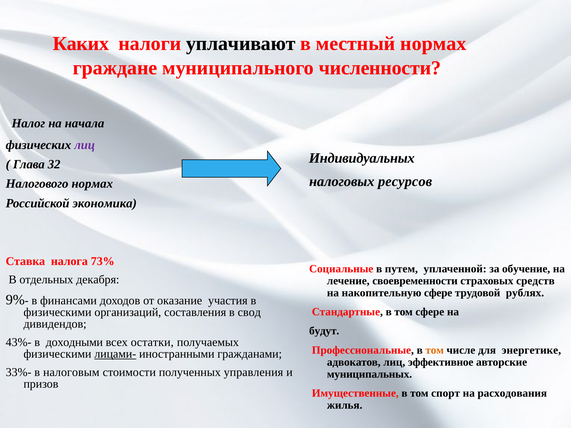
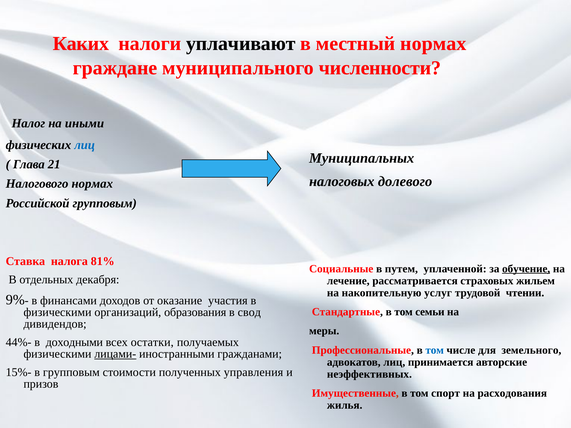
начала: начала -> иными (85, 124)
лиц colour: purple -> blue (85, 145)
Индивидуальных: Индивидуальных -> Муниципальных (362, 158)
32: 32 -> 21 (54, 164)
ресурсов: ресурсов -> долевого (405, 181)
Российской экономика: экономика -> групповым (105, 203)
73%: 73% -> 81% (103, 261)
обучение underline: none -> present (526, 269)
своевременности: своевременности -> рассматривается (415, 281)
средств: средств -> жильем (536, 281)
накопительную сфере: сфере -> услуг (438, 293)
рублях: рублях -> чтении (525, 293)
том сфере: сфере -> семьи (430, 312)
составления: составления -> образования (195, 313)
будут: будут -> меры (324, 331)
43%-: 43%- -> 44%- (19, 343)
том colour: orange -> blue (435, 350)
энергетике: энергетике -> земельного (531, 350)
эффективное: эффективное -> принимается (441, 362)
33%-: 33%- -> 15%- (19, 373)
в налоговым: налоговым -> групповым (71, 373)
муниципальных: муниципальных -> неэффективных (369, 374)
